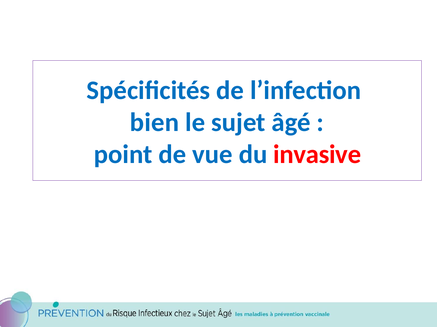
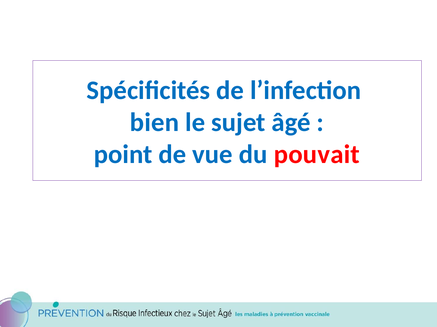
invasive: invasive -> pouvait (317, 155)
